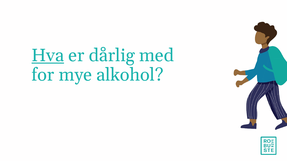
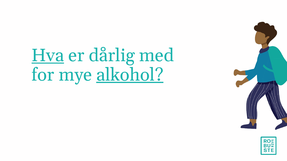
alkohol underline: none -> present (130, 75)
